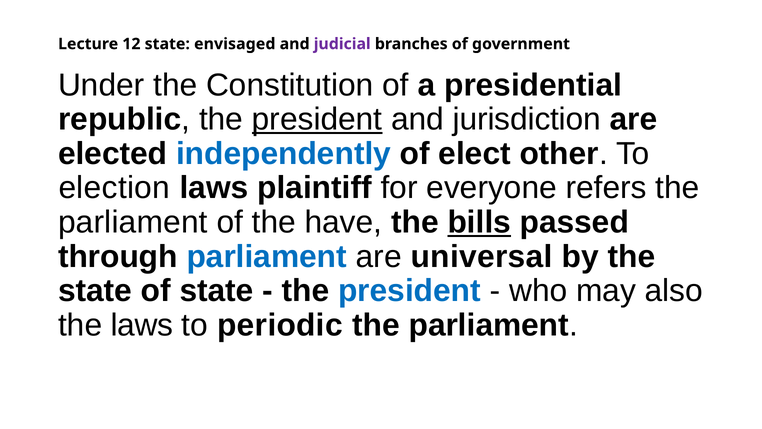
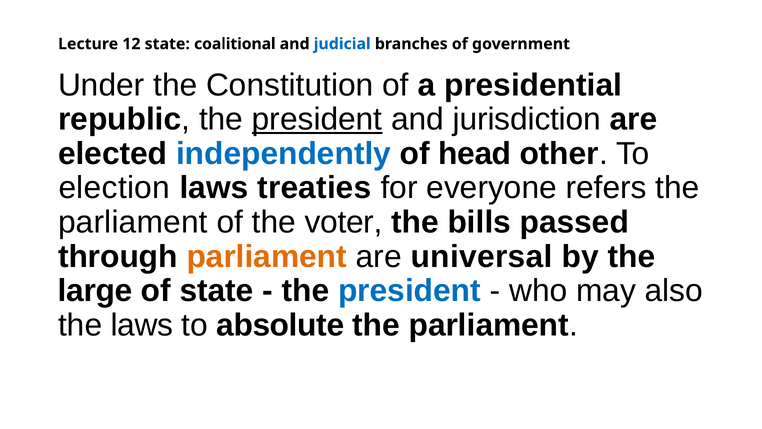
envisaged: envisaged -> coalitional (235, 44)
judicial colour: purple -> blue (342, 44)
elect: elect -> head (475, 154)
plaintiff: plaintiff -> treaties (314, 188)
have: have -> voter (344, 222)
bills underline: present -> none (479, 222)
parliament colour: blue -> orange (267, 256)
state: state -> large (95, 291)
periodic: periodic -> absolute (280, 325)
